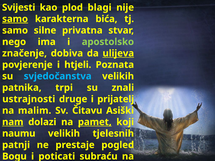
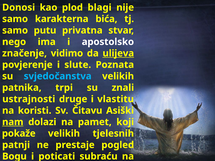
Svijesti: Svijesti -> Donosi (19, 7)
samo underline: present -> none (15, 19)
silne: silne -> putu (45, 30)
apostolsko colour: light green -> white (108, 42)
dobiva: dobiva -> vidimo (67, 53)
htjeli: htjeli -> slute (78, 65)
prijatelj: prijatelj -> vlastitu (116, 99)
malim: malim -> koristi (35, 111)
pamet underline: present -> none (95, 122)
naumu: naumu -> pokaže (19, 134)
